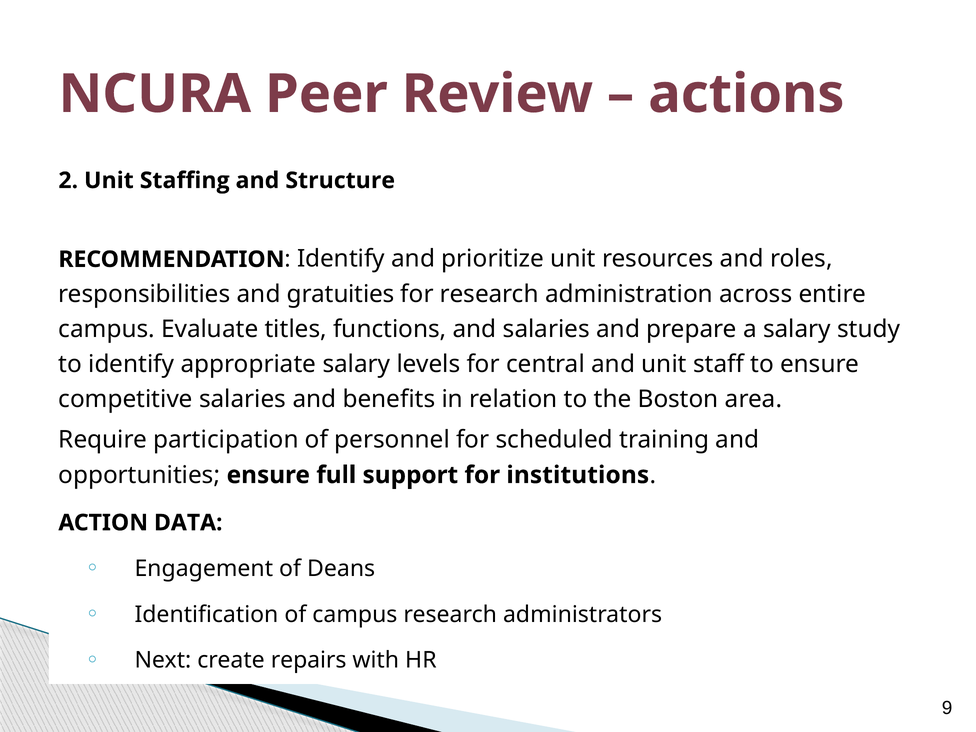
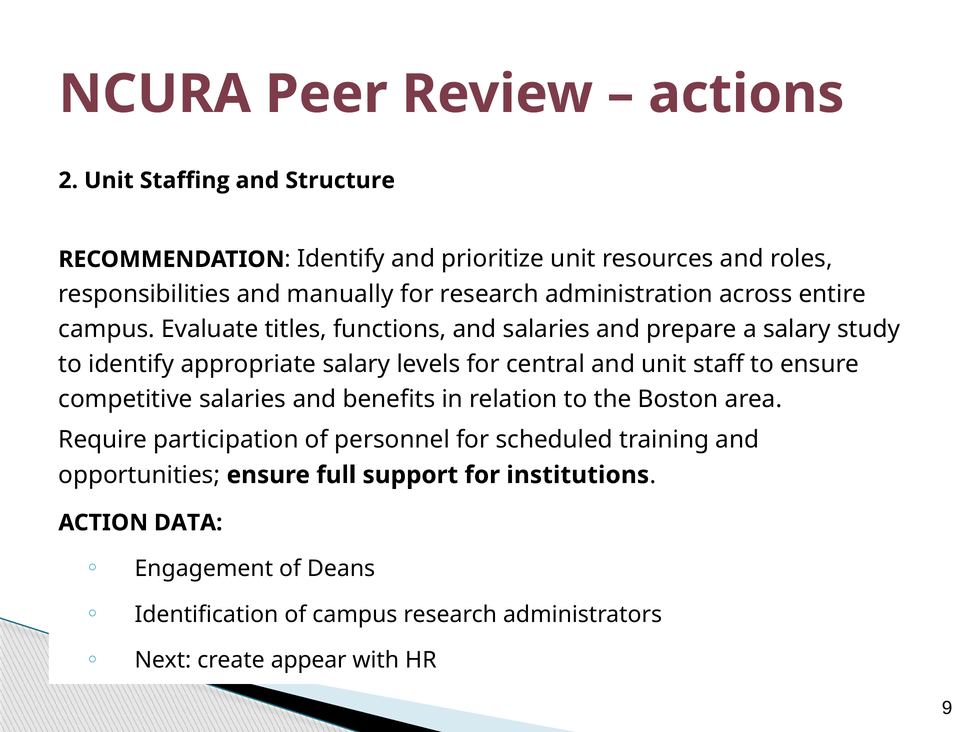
gratuities: gratuities -> manually (340, 294)
repairs: repairs -> appear (309, 660)
